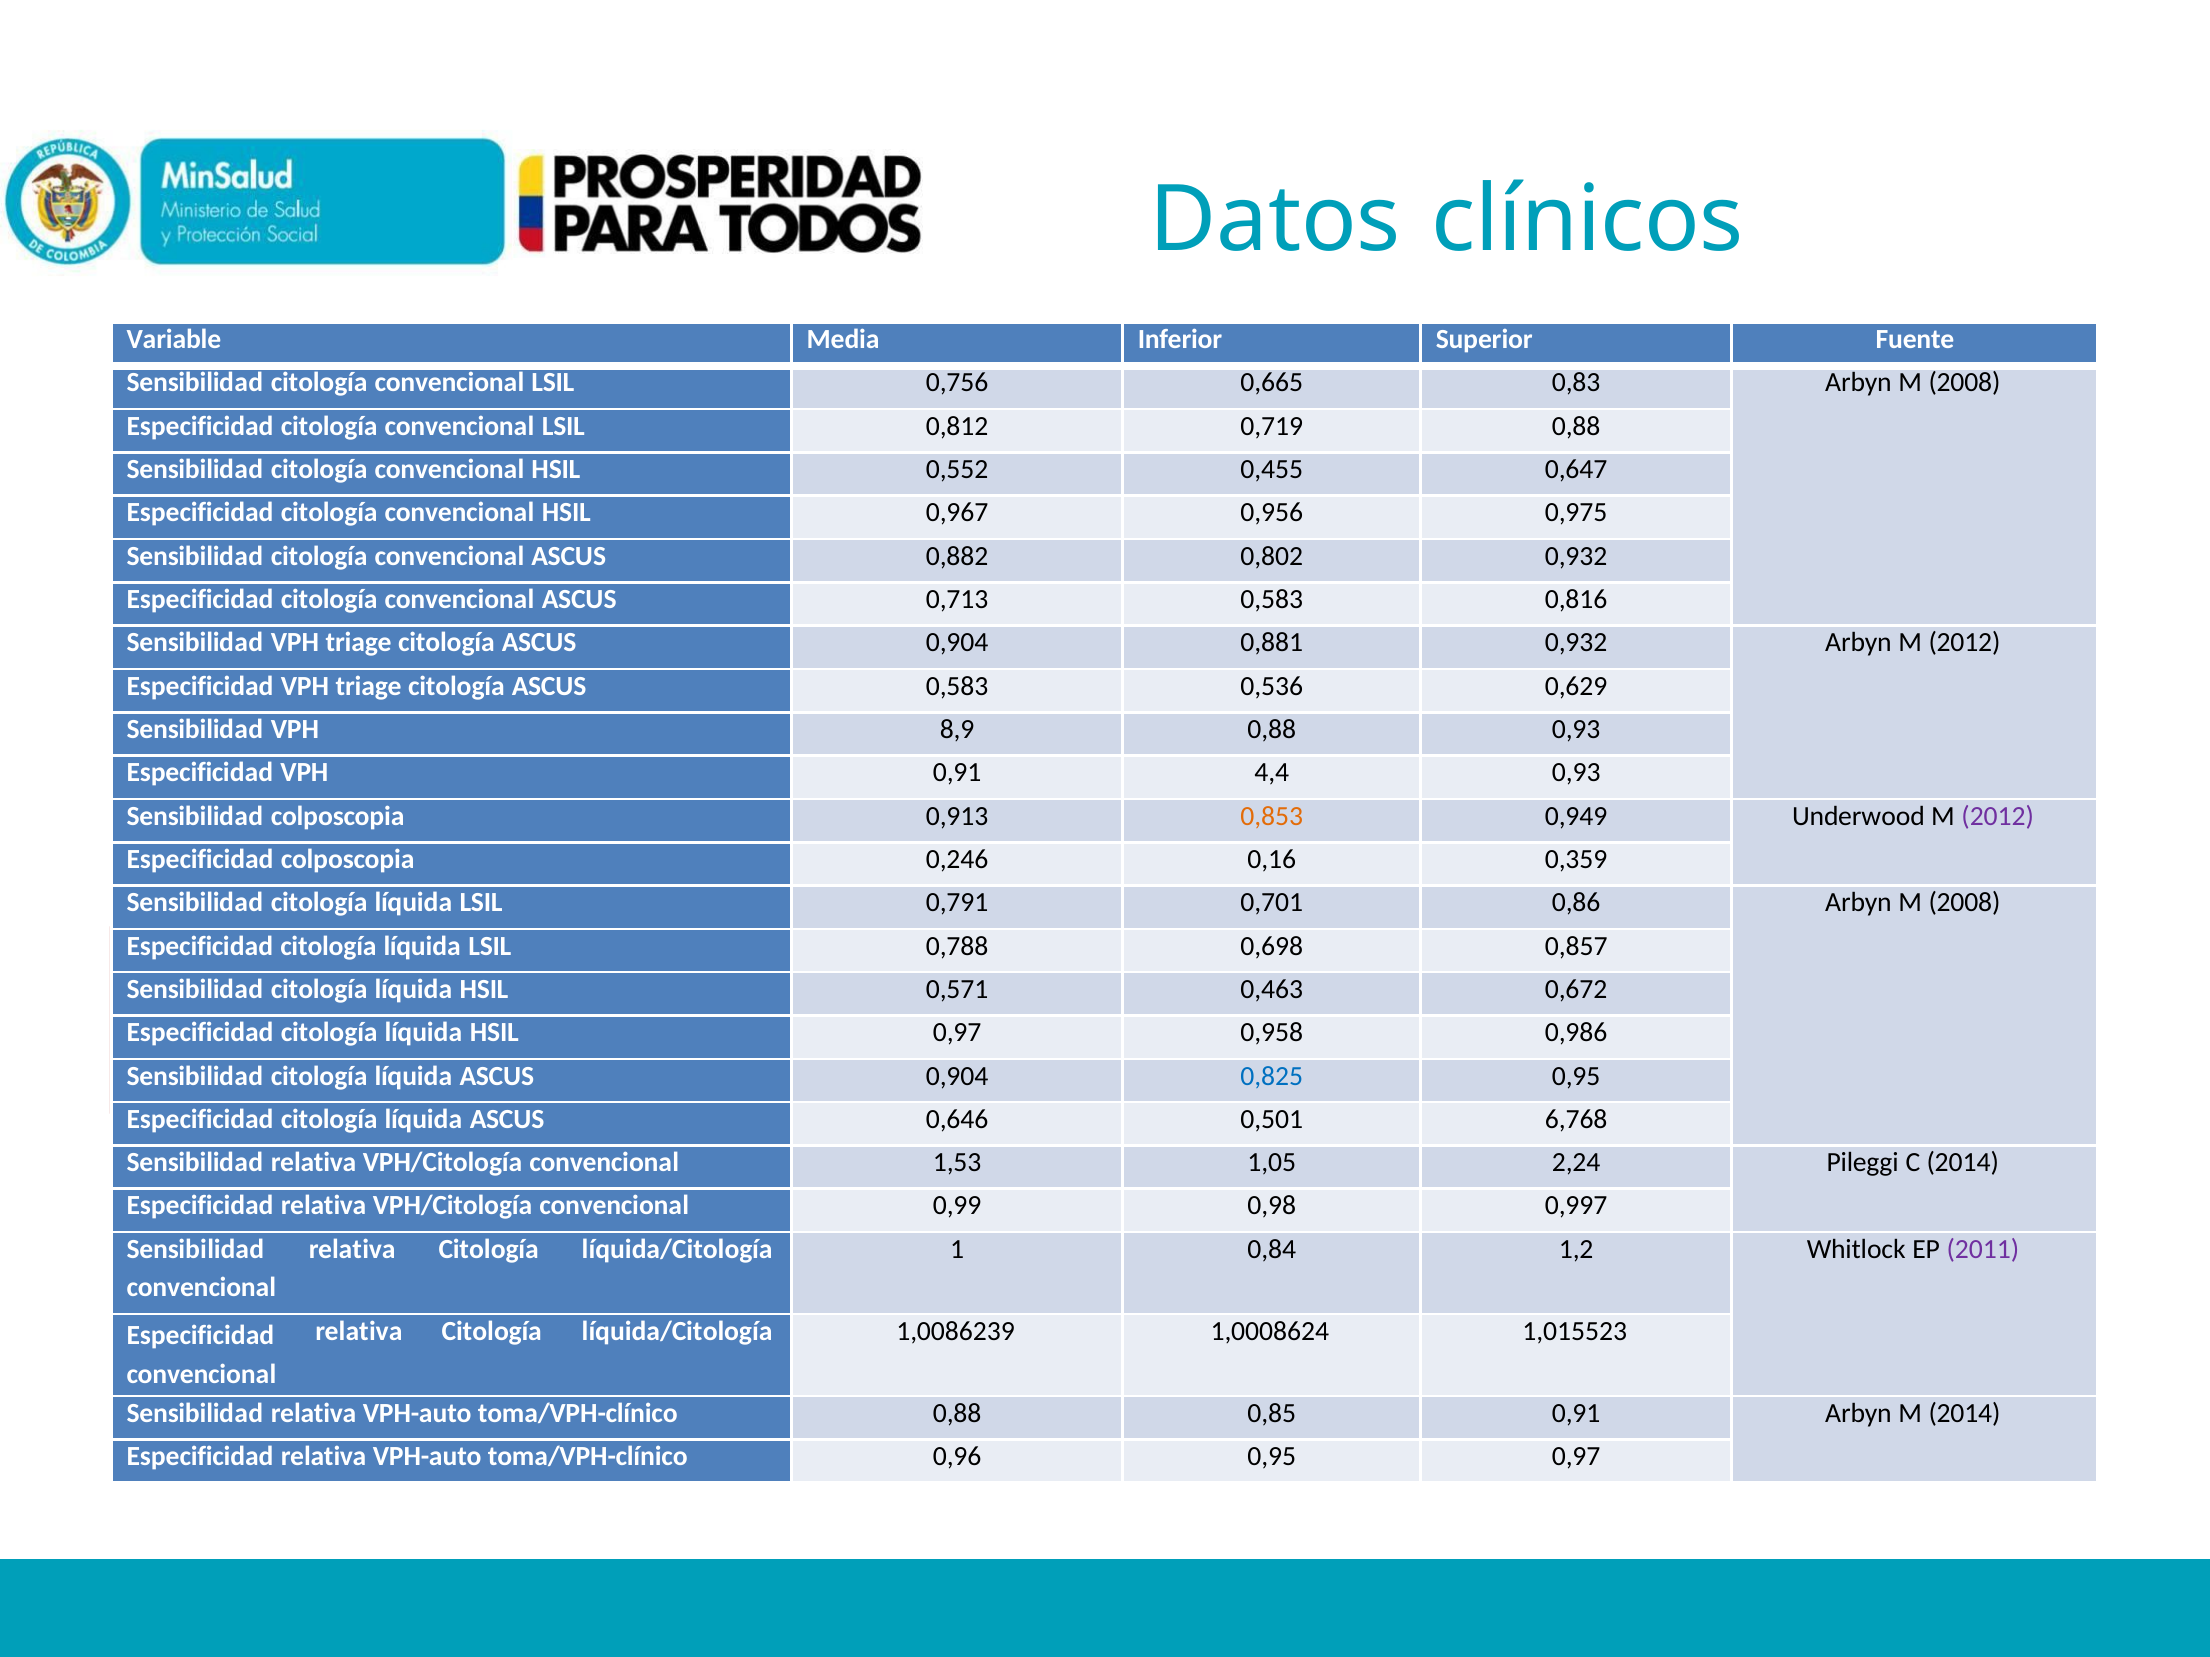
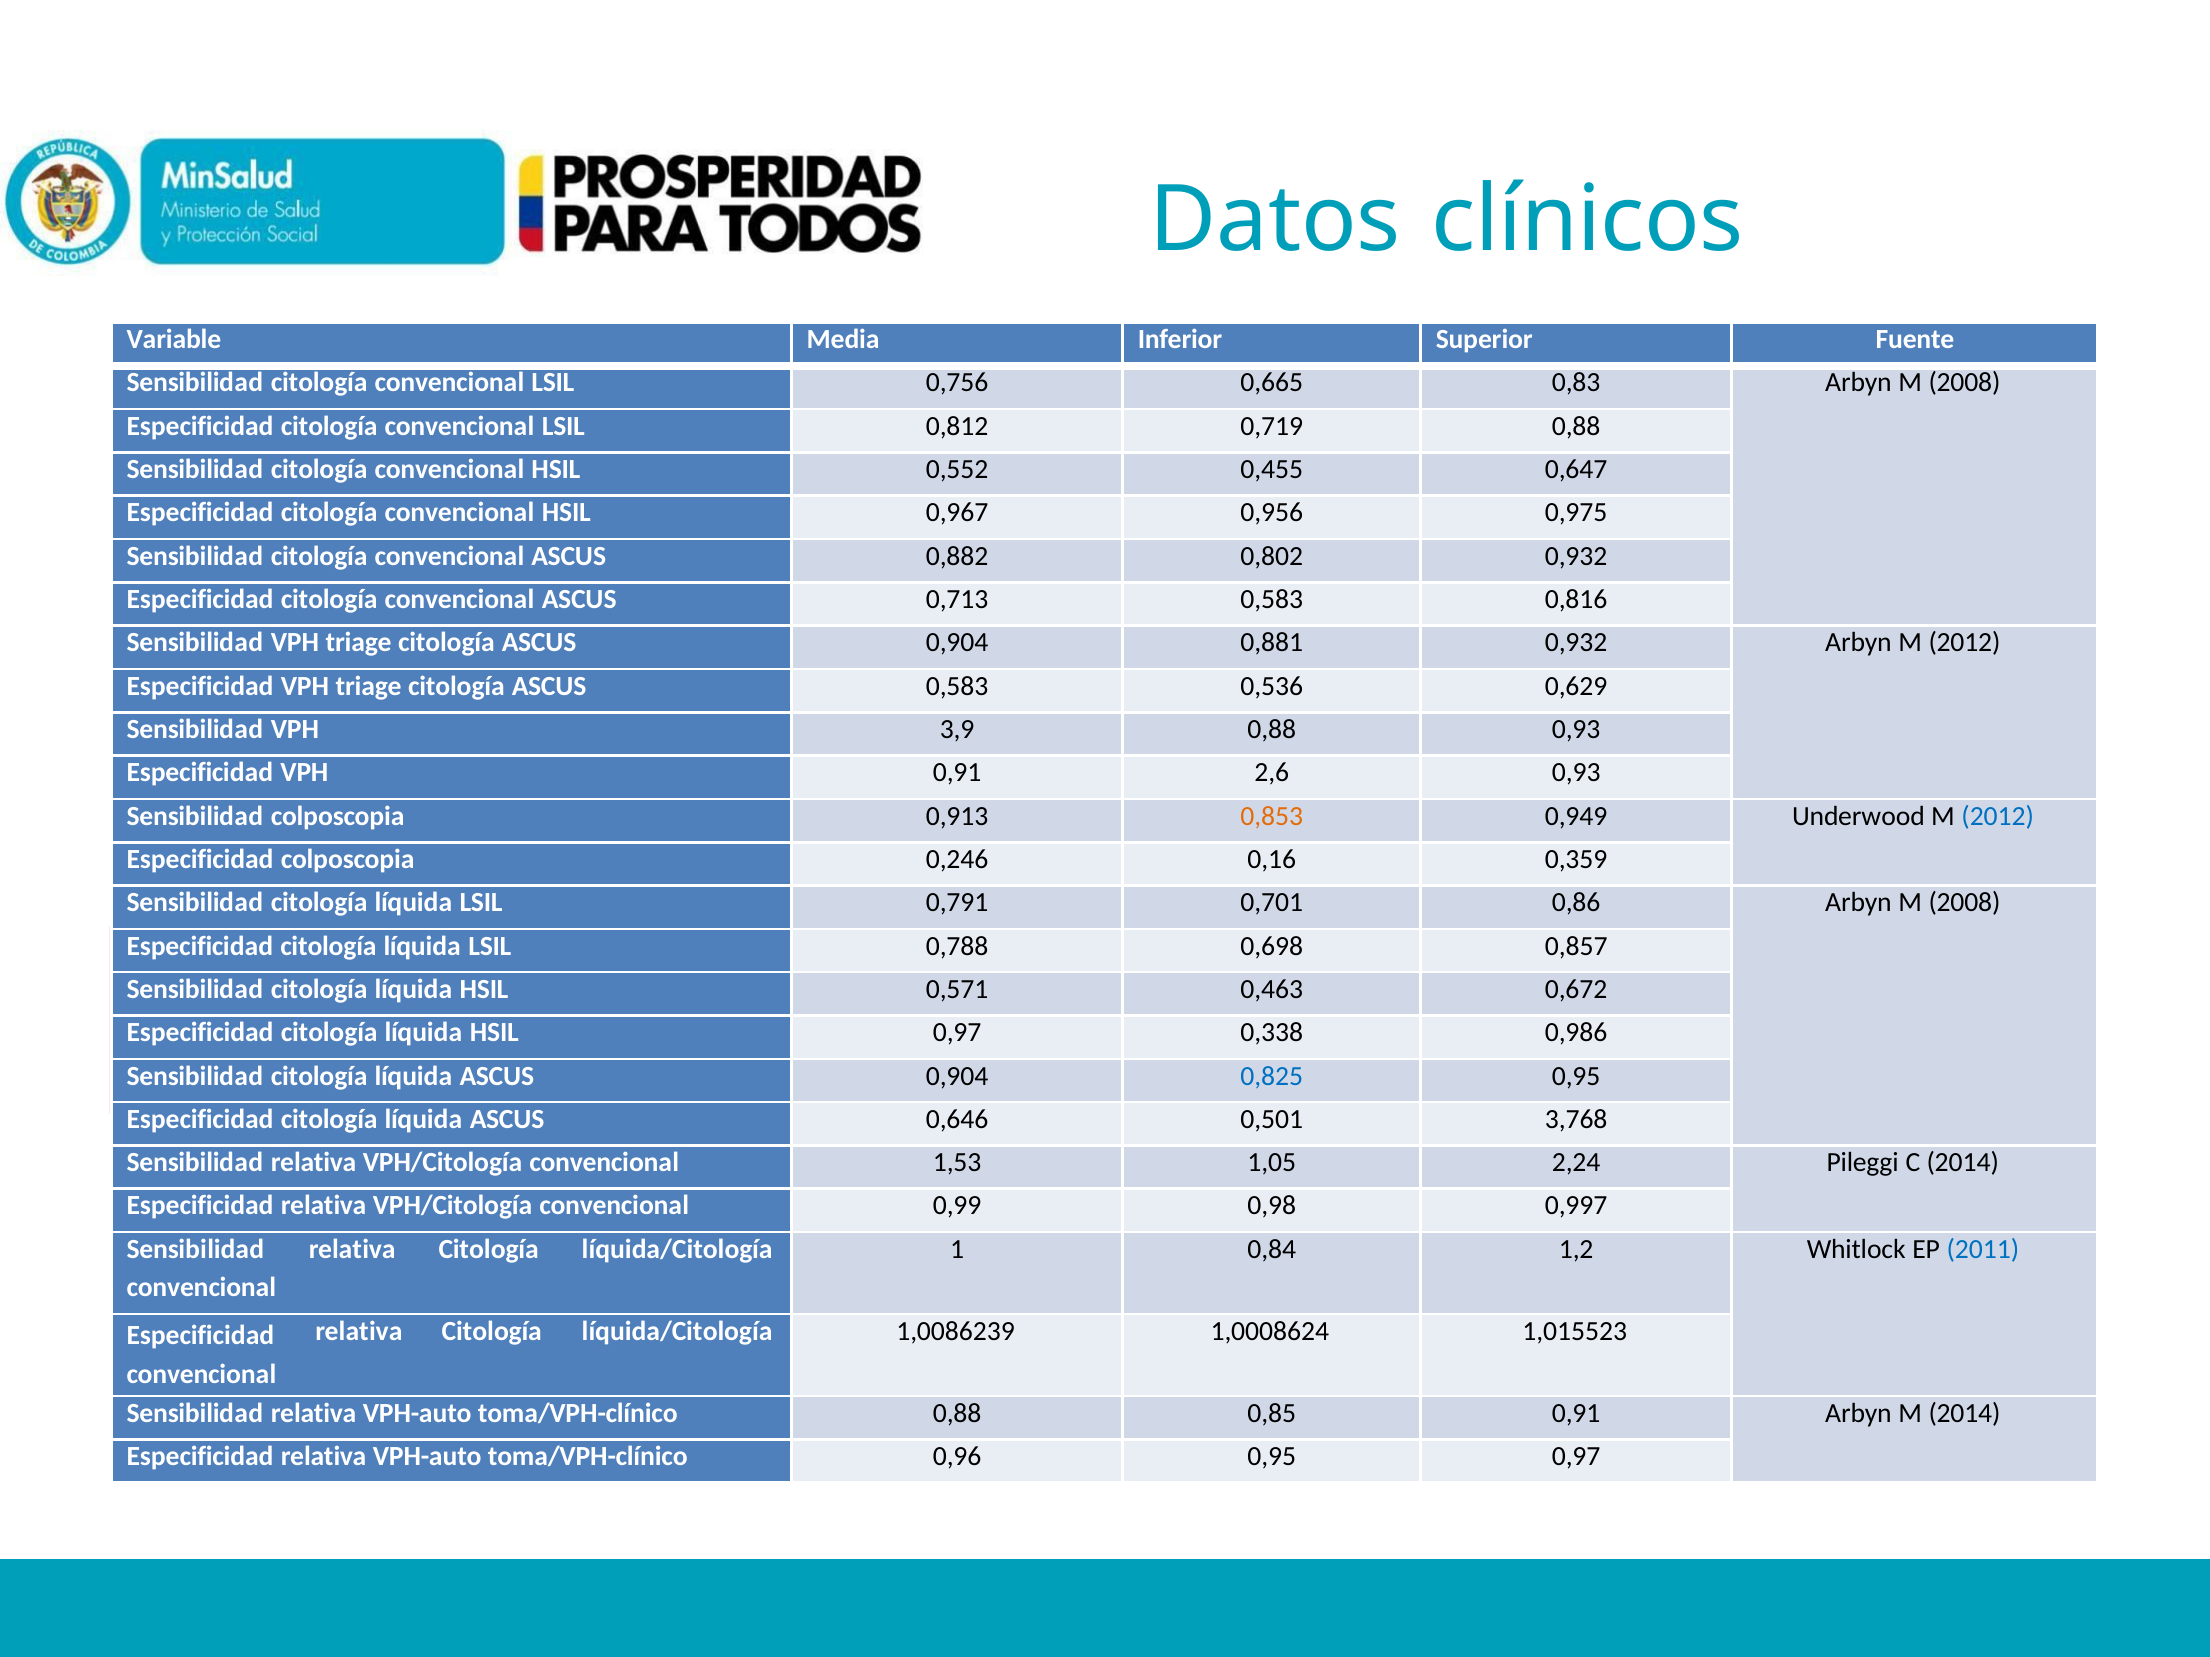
8,9: 8,9 -> 3,9 (957, 730)
4,4: 4,4 -> 2,6 (1272, 773)
2012 colour: purple -> blue (1998, 816)
0,958: 0,958 -> 0,338 (1272, 1033)
6,768: 6,768 -> 3,768 (1576, 1120)
2011 colour: purple -> blue (1983, 1250)
